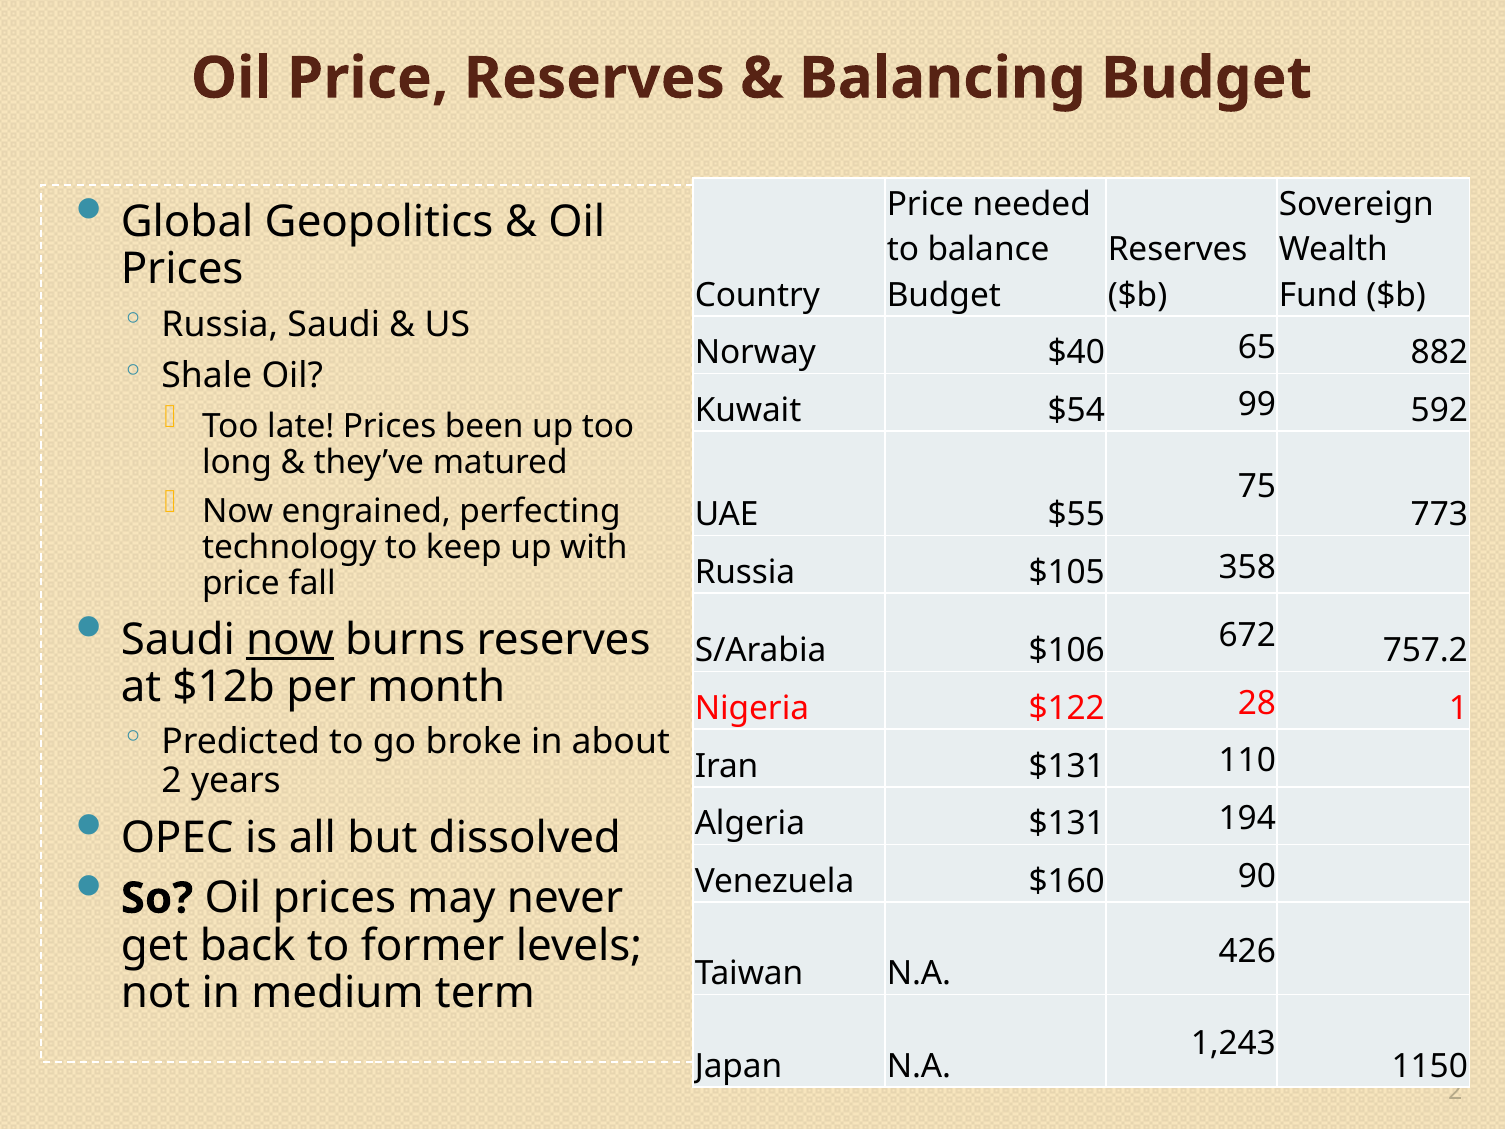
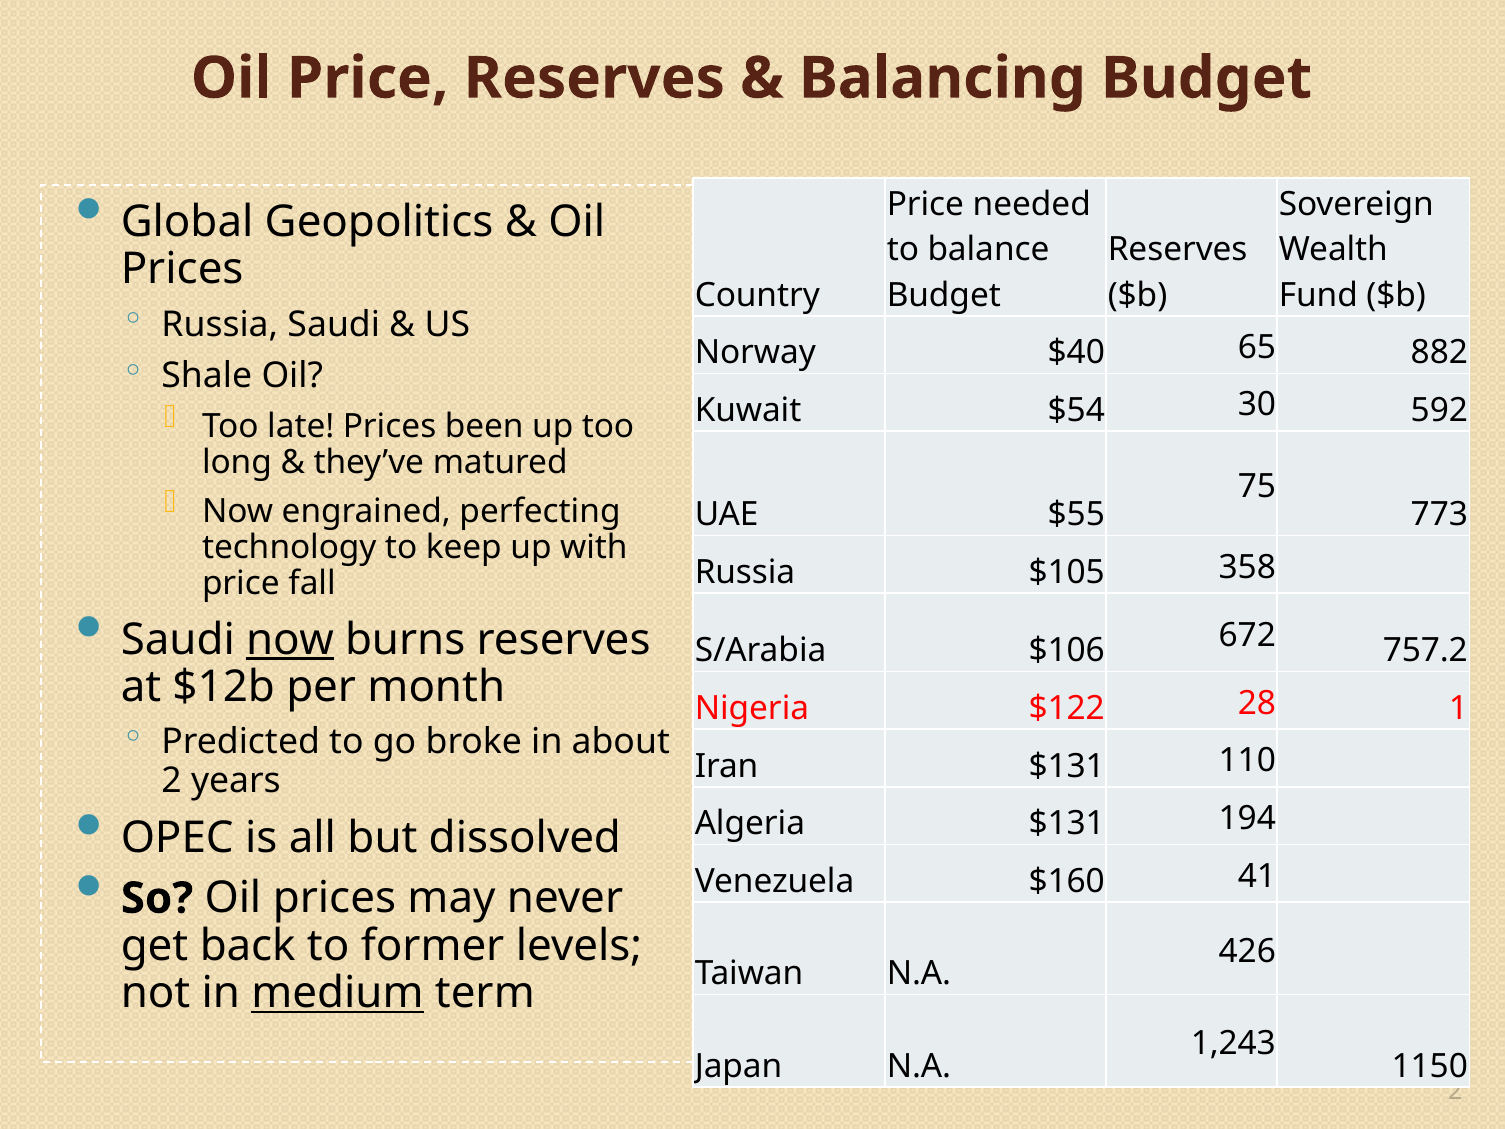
99: 99 -> 30 (1257, 405)
90: 90 -> 41 (1257, 876)
medium underline: none -> present (338, 993)
